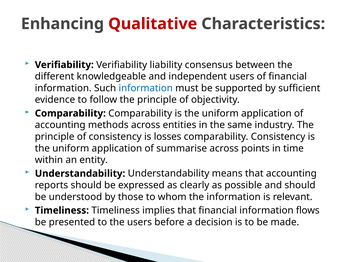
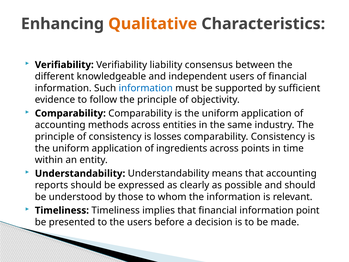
Qualitative colour: red -> orange (153, 24)
summarise: summarise -> ingredients (182, 148)
flows: flows -> point (308, 210)
